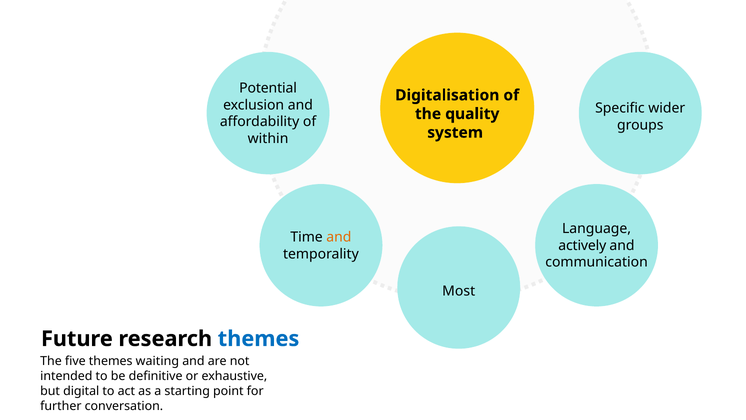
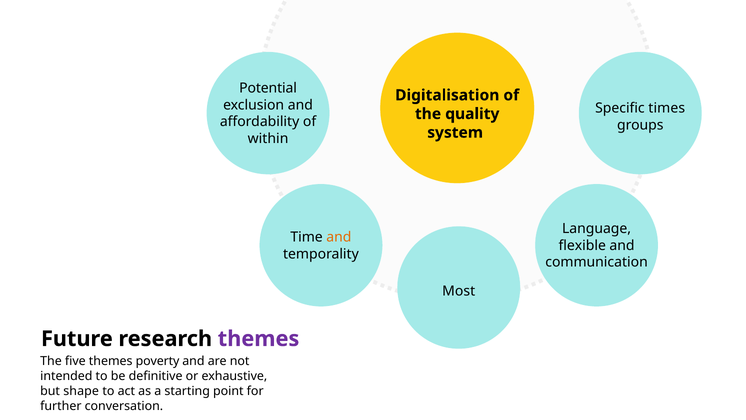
wider: wider -> times (667, 108)
actively: actively -> flexible (582, 245)
themes colour: blue -> purple (259, 339)
waiting: waiting -> poverty (157, 361)
digital: digital -> shape (81, 391)
